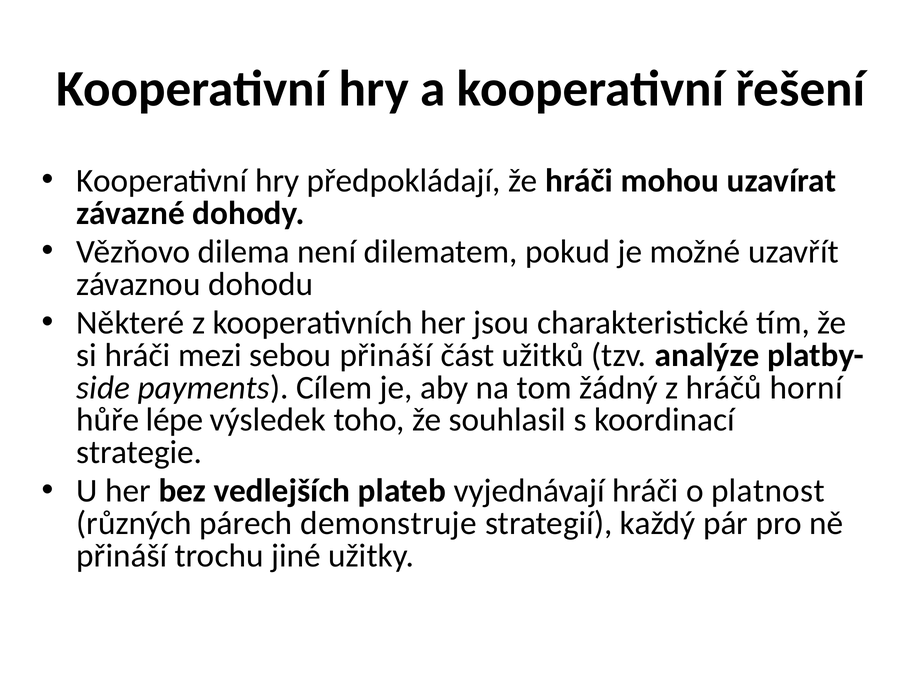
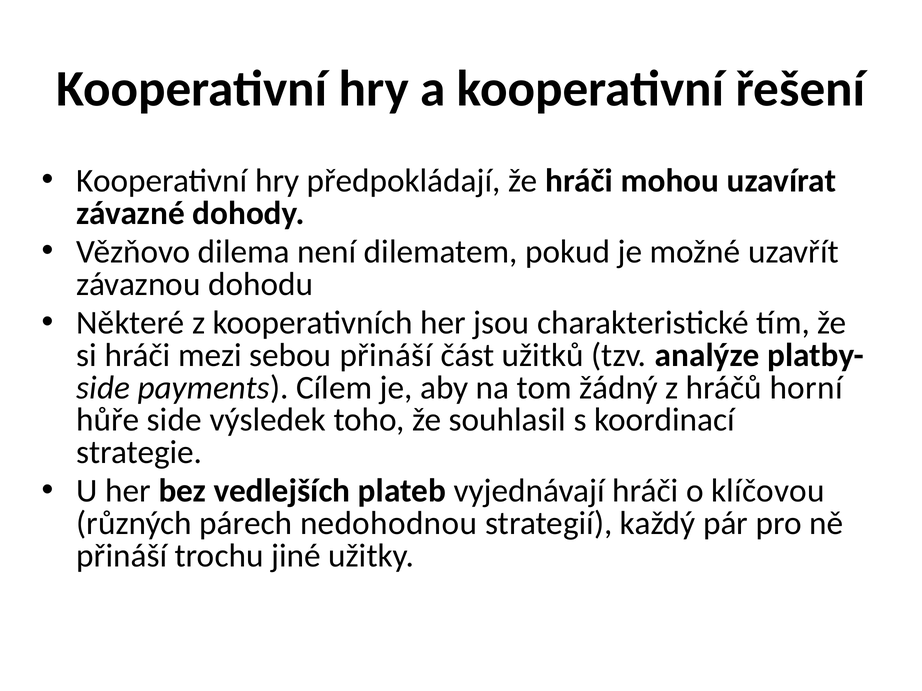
hůře lépe: lépe -> side (174, 420)
platnost: platnost -> klíčovou (768, 491)
demonstruje: demonstruje -> nedohodnou (389, 524)
